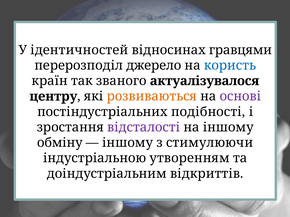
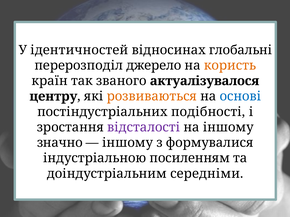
гравцями: гравцями -> глобальні (241, 50)
користь colour: blue -> orange (230, 66)
основі colour: purple -> blue (240, 97)
обміну: обміну -> значно (60, 143)
стимулюючи: стимулюючи -> формувалися (210, 143)
утворенням: утворенням -> посиленням (190, 159)
відкриттів: відкриттів -> середніми (207, 174)
